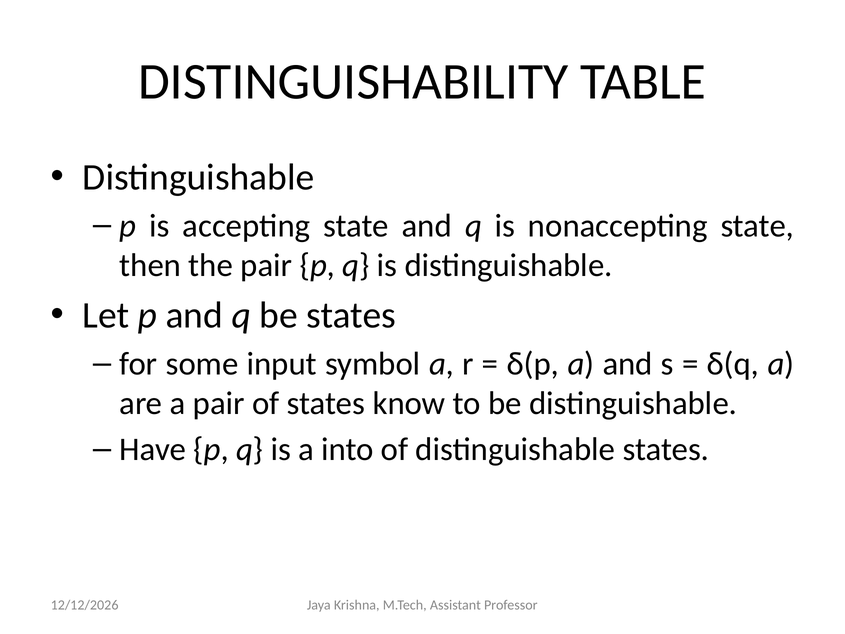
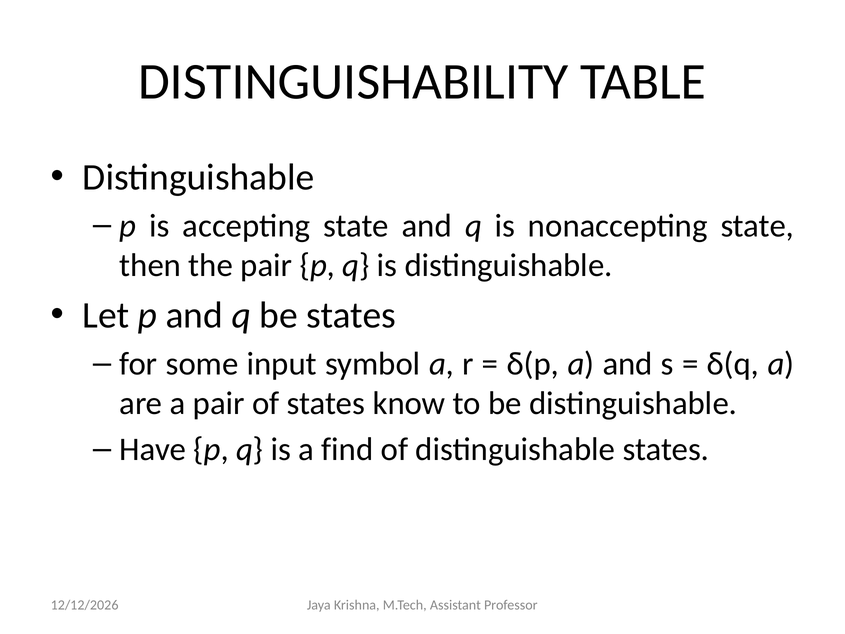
into: into -> find (347, 449)
